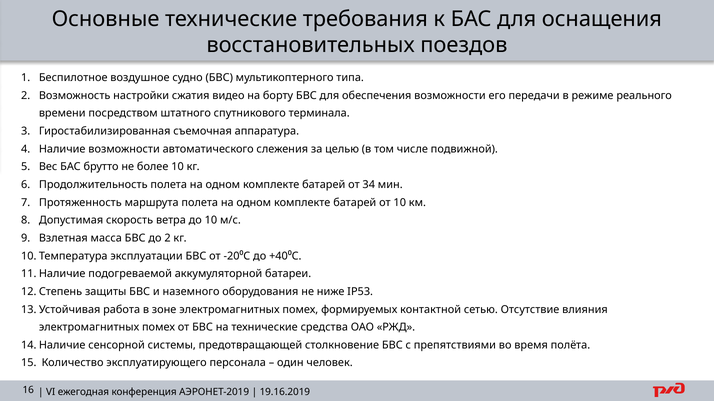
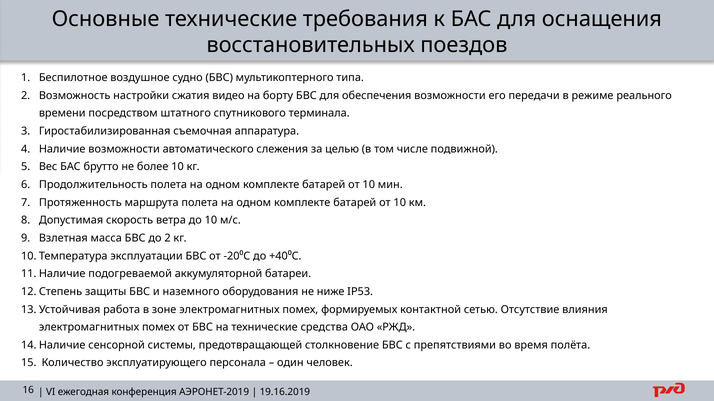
34: 34 -> 10 (369, 185)
